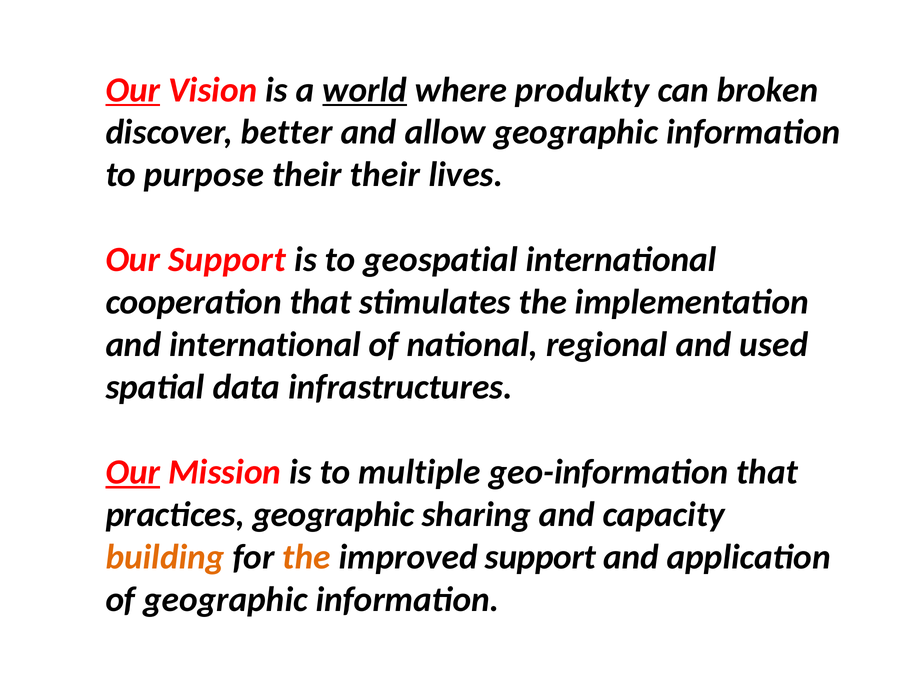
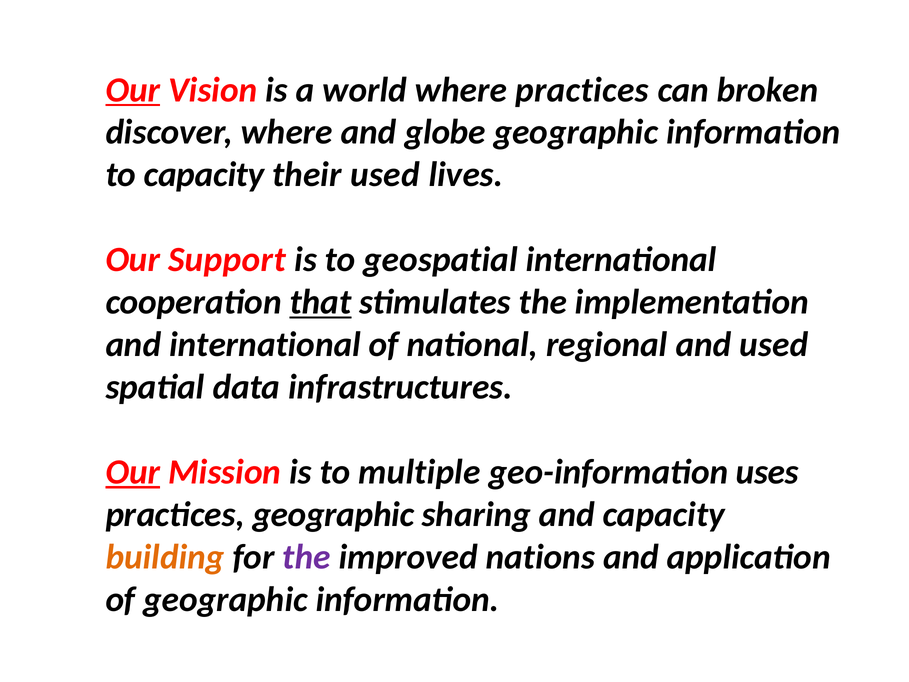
world underline: present -> none (365, 90)
where produkty: produkty -> practices (582, 90)
discover better: better -> where (287, 132)
allow: allow -> globe (445, 132)
to purpose: purpose -> capacity (204, 175)
their their: their -> used (385, 175)
that underline: none -> present (320, 302)
geo-information that: that -> uses (767, 472)
the colour: orange -> purple (306, 557)
improved support: support -> nations (540, 557)
